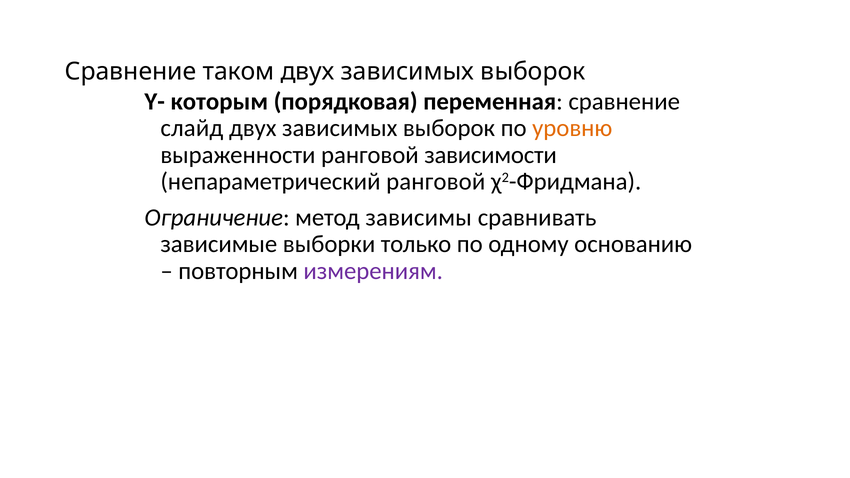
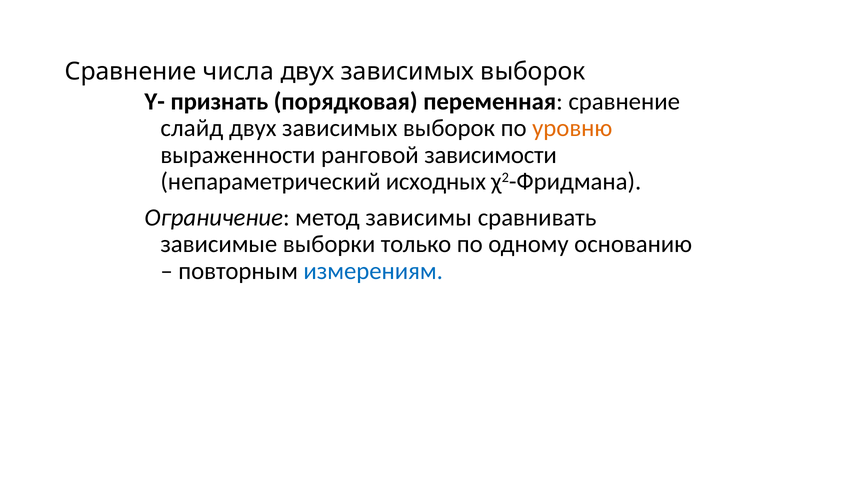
таком: таком -> числа (238, 71)
которым: которым -> признать (219, 101)
непараметрический ранговой: ранговой -> исходных (436, 182)
измерениям colour: purple -> blue (373, 271)
